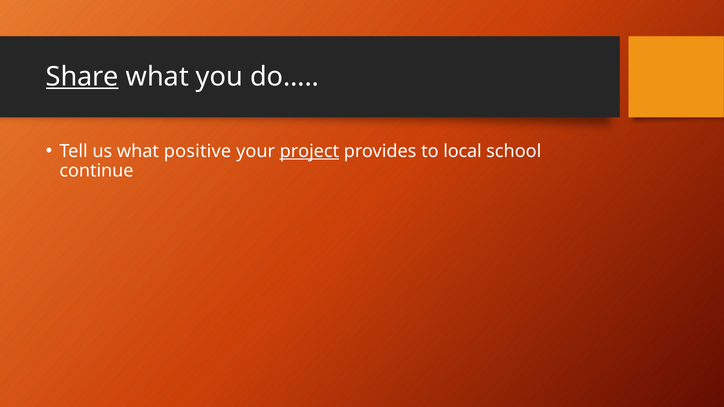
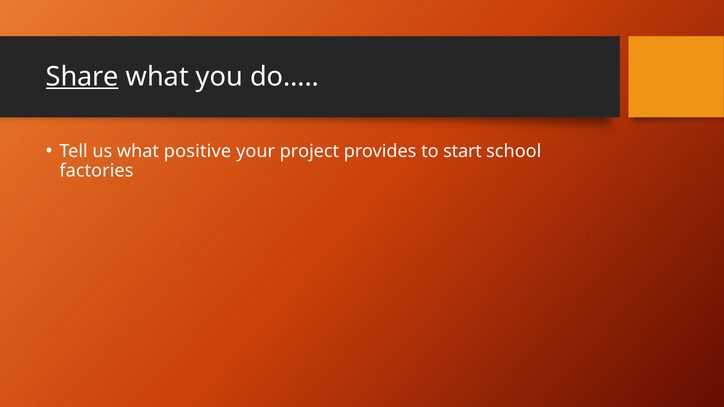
project underline: present -> none (309, 151)
local: local -> start (463, 151)
continue: continue -> factories (96, 171)
